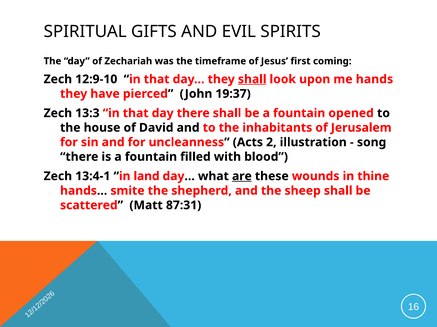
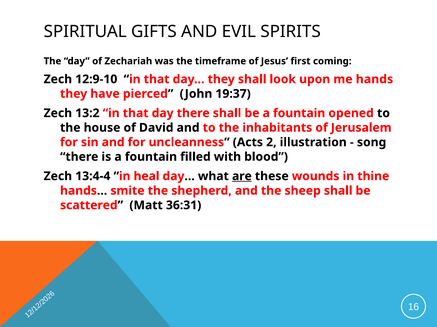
shall underline: present -> none (252, 79)
13:3: 13:3 -> 13:2 (87, 113)
13:4-1: 13:4-1 -> 13:4-4 (93, 177)
land: land -> heal (147, 177)
87:31: 87:31 -> 36:31 (184, 206)
